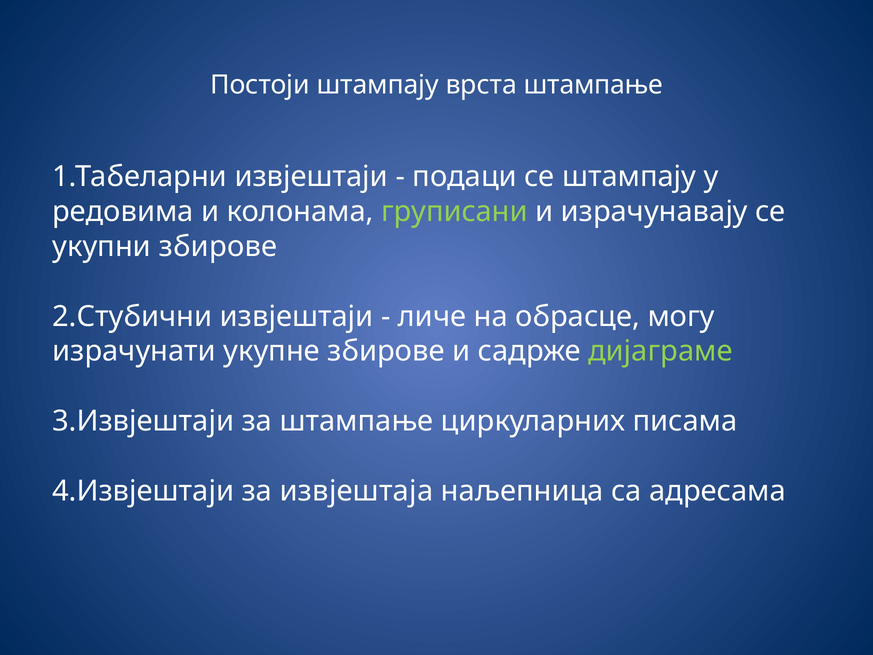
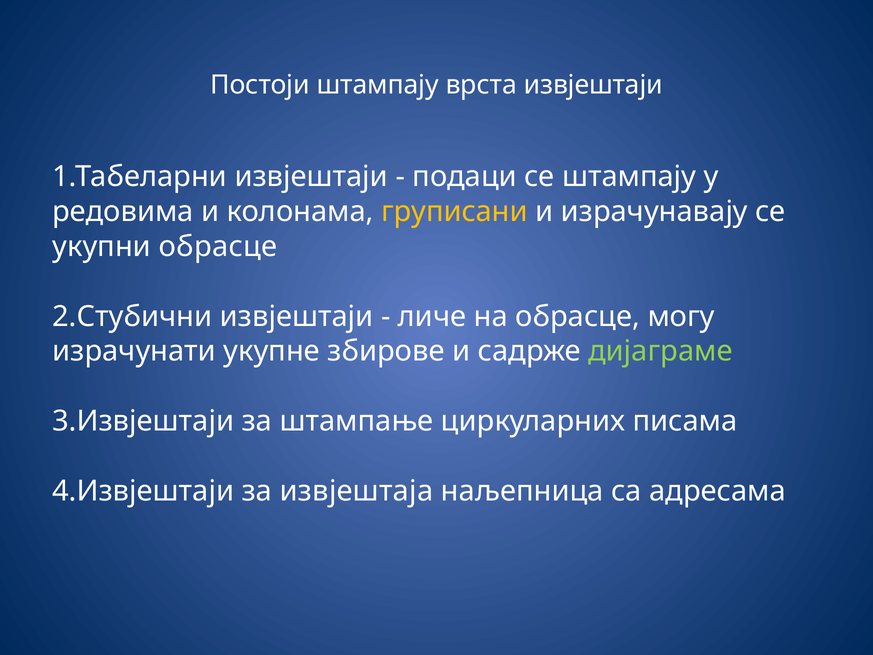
врста штампање: штампање -> извјештаји (593, 85)
груписани colour: light green -> yellow (454, 212)
укупни збирове: збирове -> обрасце (218, 246)
